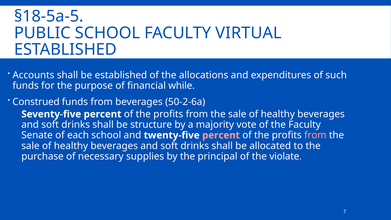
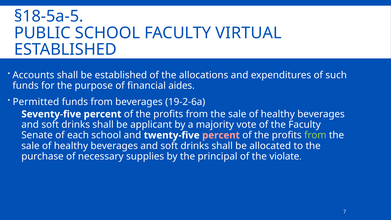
while: while -> aides (182, 86)
Construed: Construed -> Permitted (36, 102)
50-2-6a: 50-2-6a -> 19-2-6a (185, 102)
structure: structure -> applicant (151, 125)
from colour: pink -> light green (315, 135)
